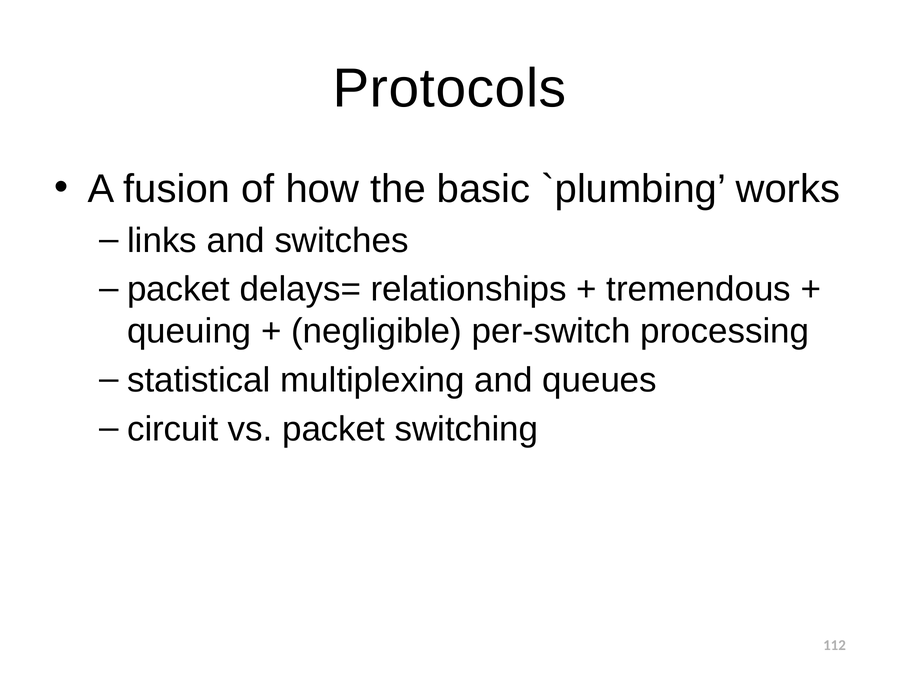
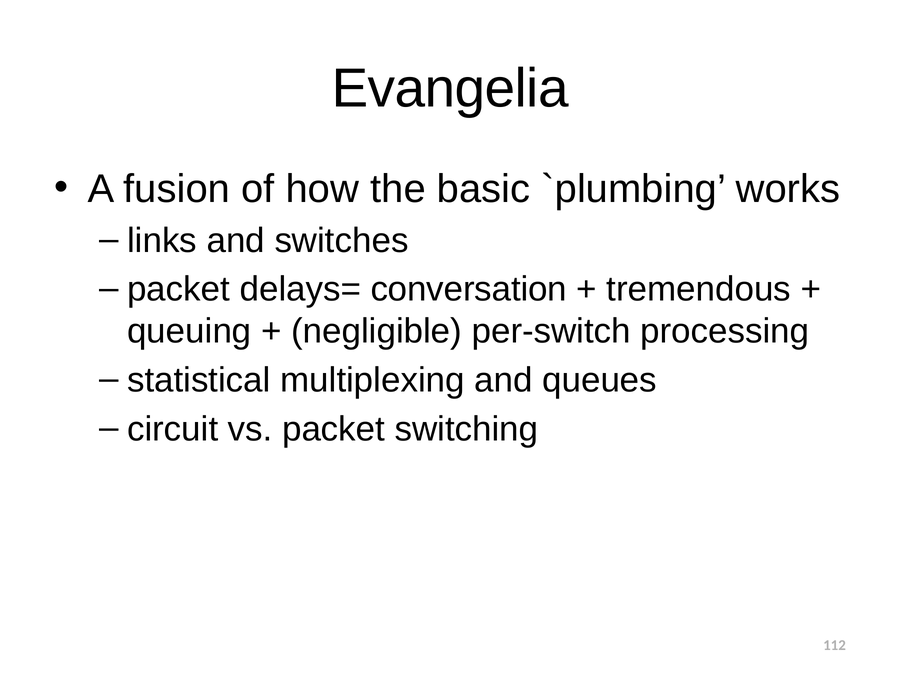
Protocols: Protocols -> Evangelia (450, 89)
relationships: relationships -> conversation (469, 289)
